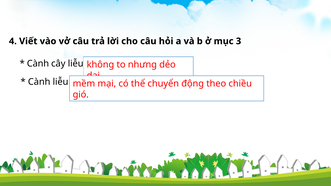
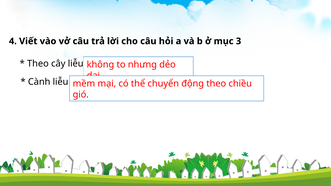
Cành: Cành -> Theo (38, 64)
